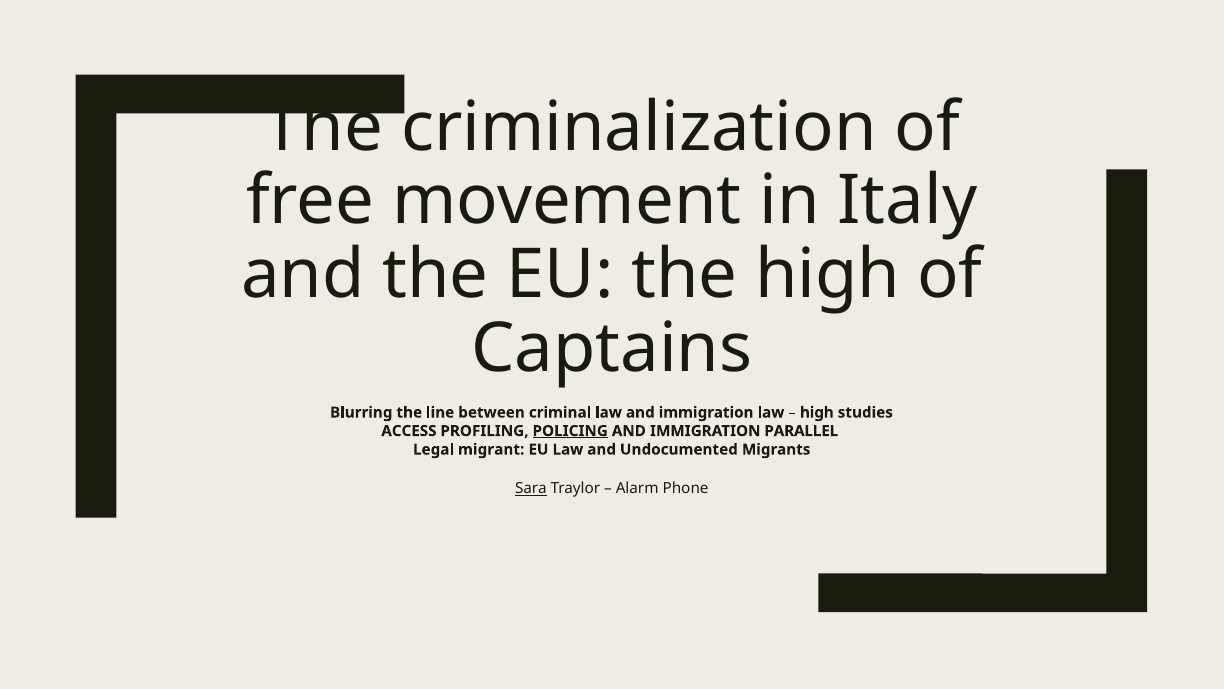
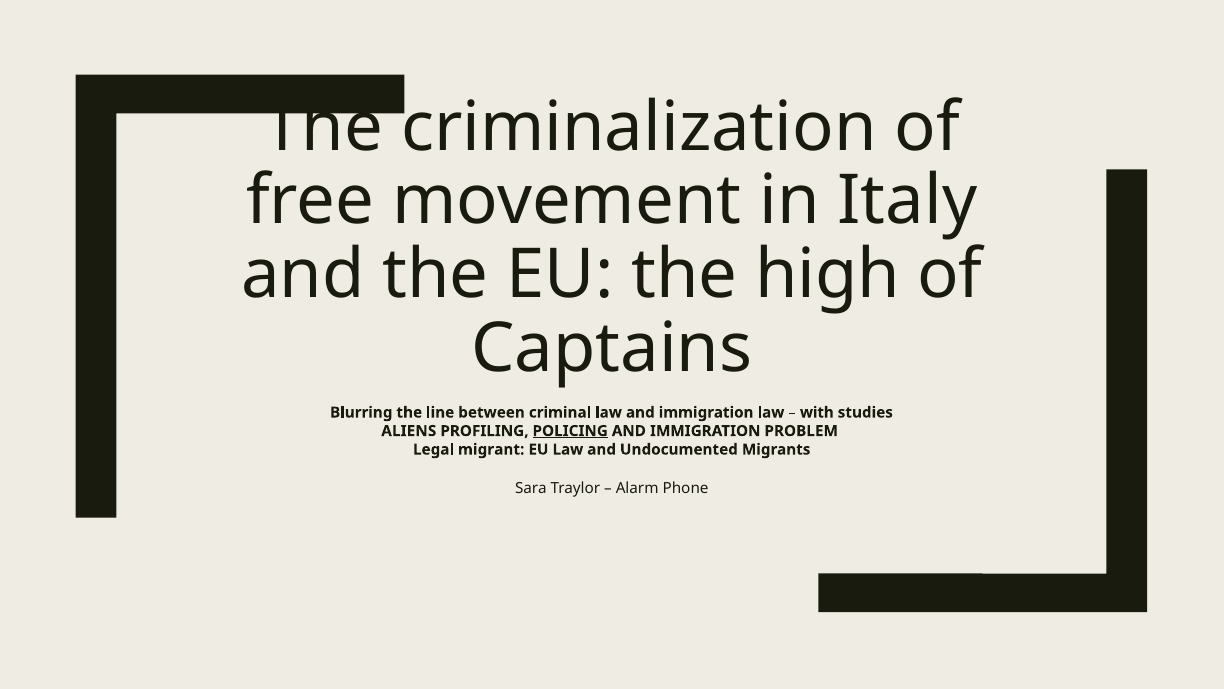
high: high -> with (817, 412)
ACCESS: ACCESS -> ALIENS (409, 431)
PARALLEL: PARALLEL -> PROBLEM (801, 431)
Sara underline: present -> none (531, 488)
